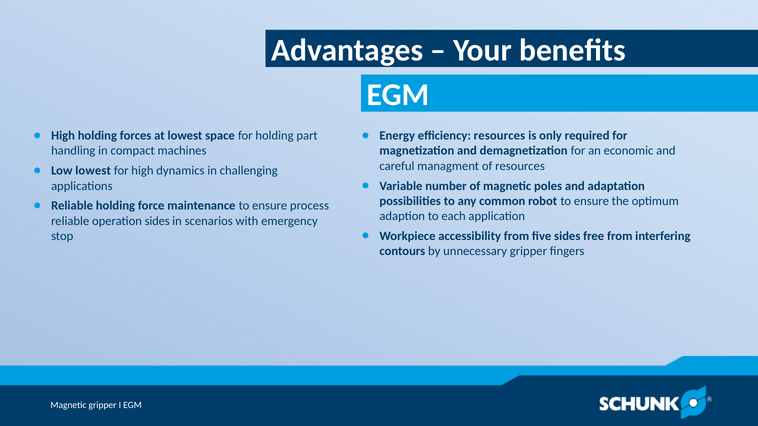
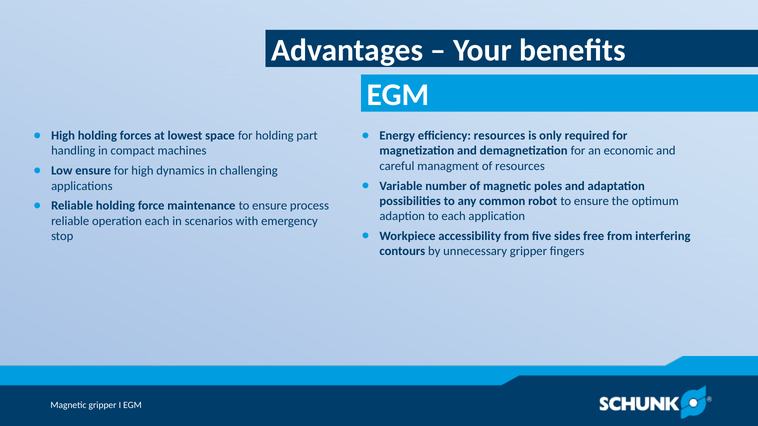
Low lowest: lowest -> ensure (93, 171)
operation sides: sides -> each (157, 221)
